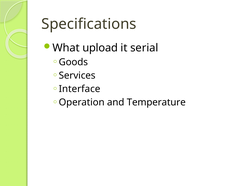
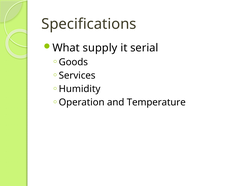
upload: upload -> supply (100, 48)
Interface: Interface -> Humidity (80, 89)
